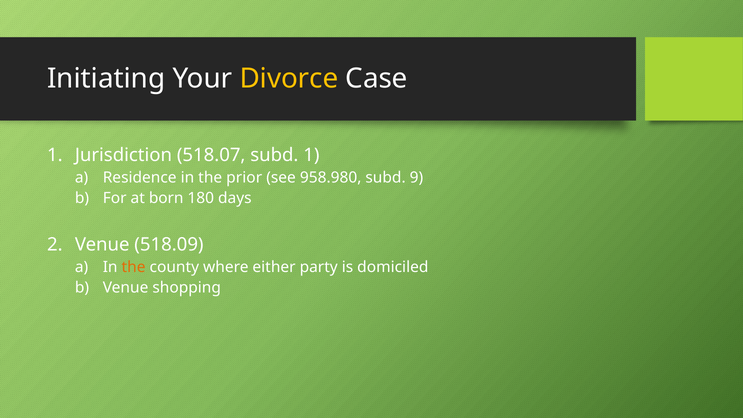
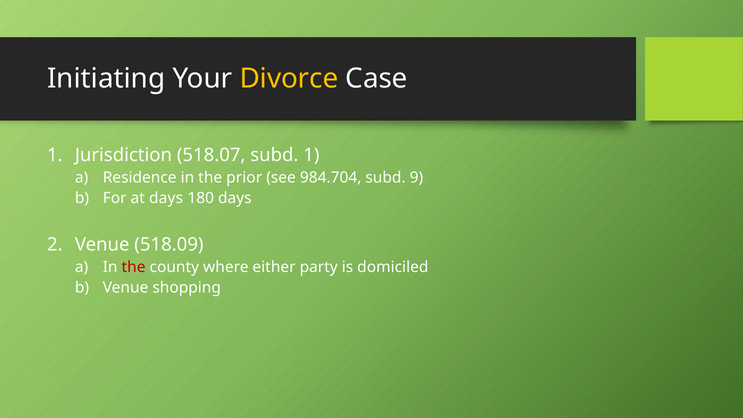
958.980: 958.980 -> 984.704 (331, 177)
at born: born -> days (166, 198)
the colour: orange -> red (134, 267)
